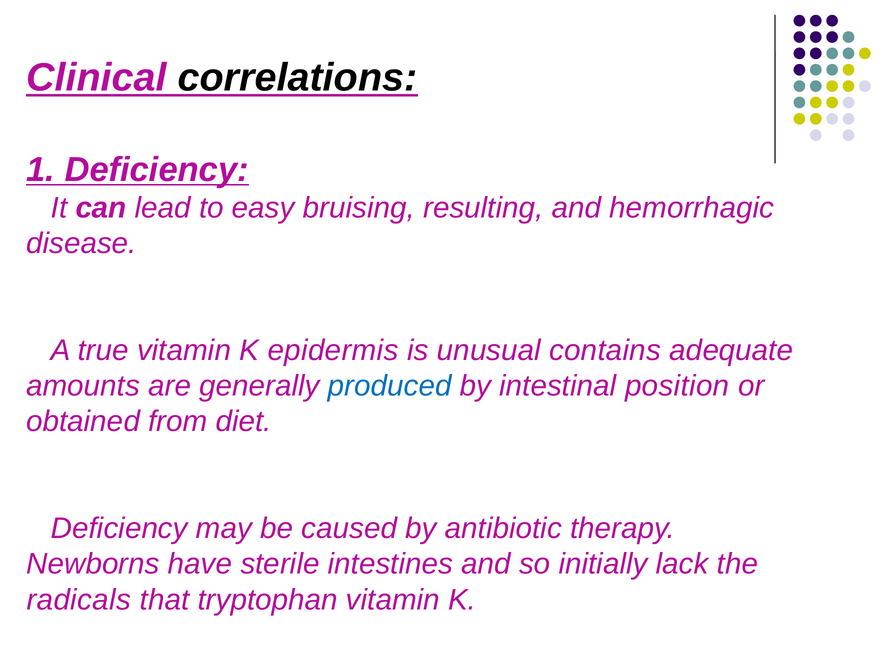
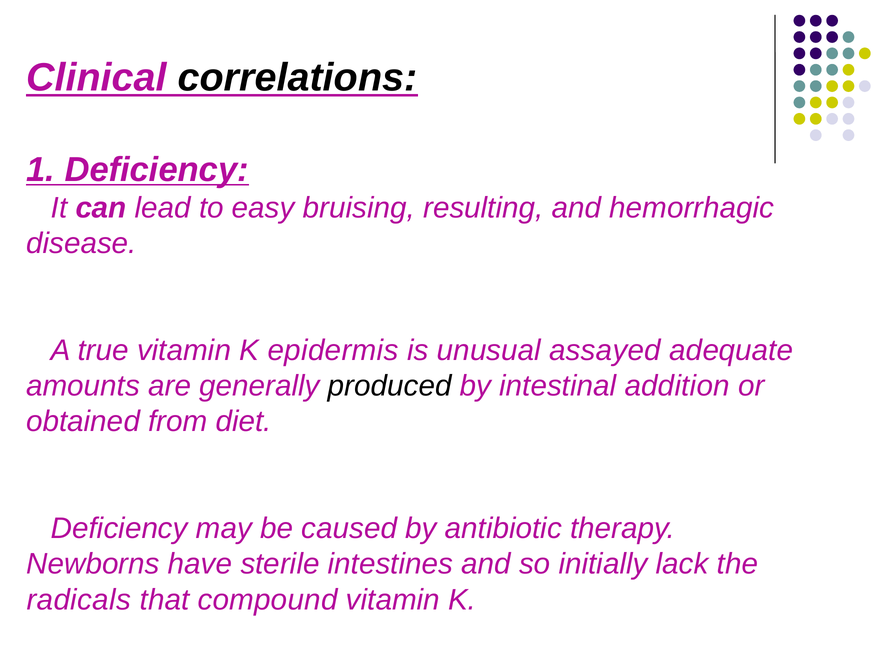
contains: contains -> assayed (605, 350)
produced colour: blue -> black (390, 386)
position: position -> addition (677, 386)
tryptophan: tryptophan -> compound (268, 599)
